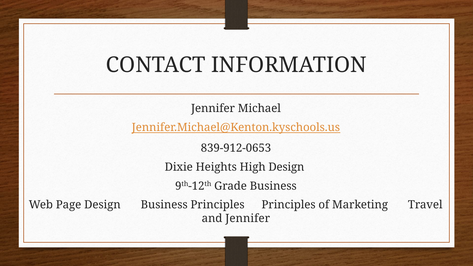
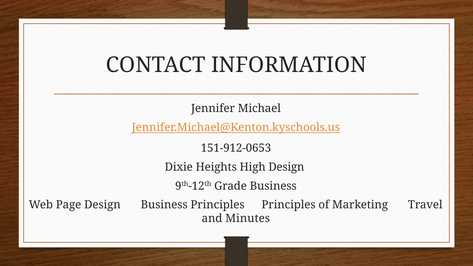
839-912-0653: 839-912-0653 -> 151-912-0653 (236, 148)
and Jennifer: Jennifer -> Minutes (248, 219)
